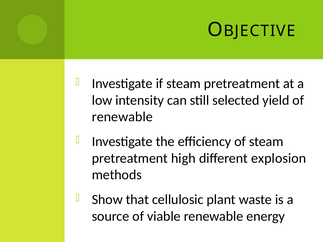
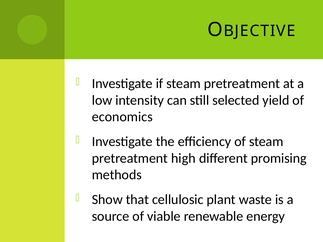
renewable: renewable -> economics (122, 117)
explosion: explosion -> promising (279, 158)
